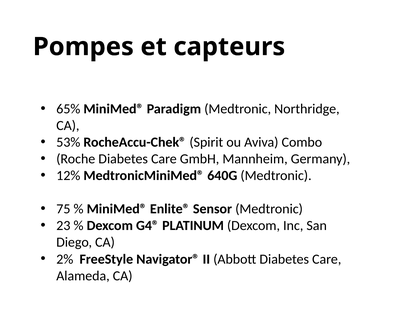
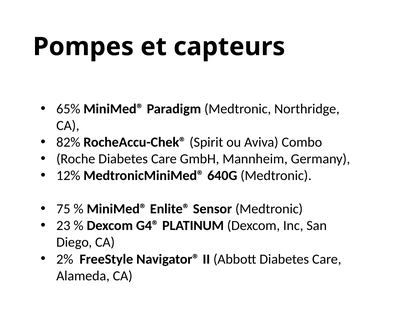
53%: 53% -> 82% (68, 142)
